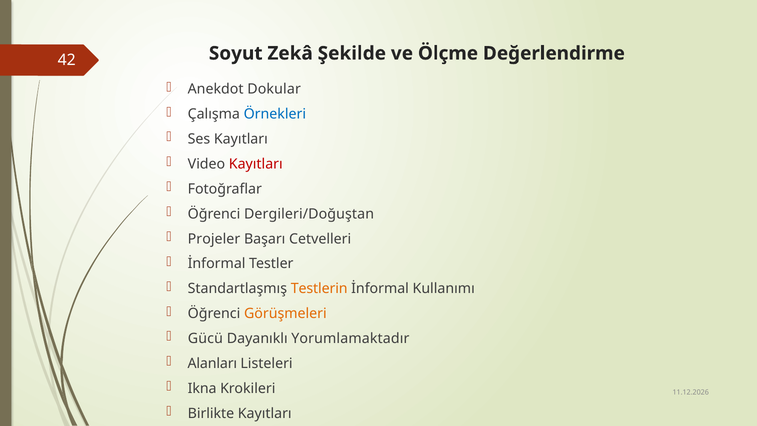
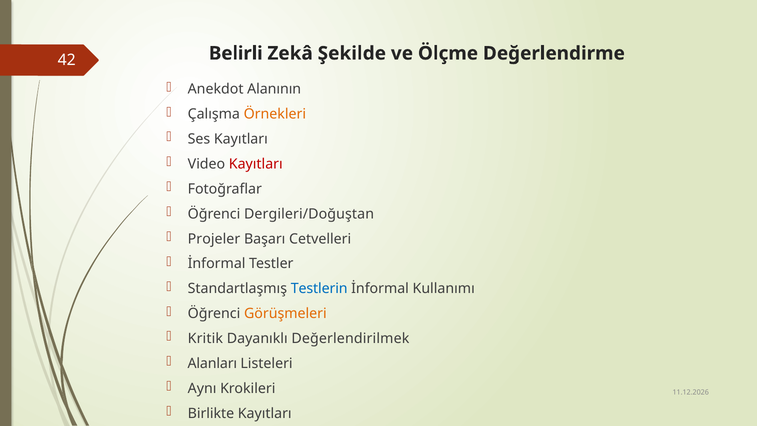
Soyut: Soyut -> Belirli (236, 53)
Dokular: Dokular -> Alanının (274, 89)
Örnekleri colour: blue -> orange (275, 114)
Testlerin colour: orange -> blue (319, 289)
Gücü: Gücü -> Kritik (205, 338)
Yorumlamaktadır: Yorumlamaktadır -> Değerlendirilmek (350, 338)
Ikna: Ikna -> Aynı (202, 388)
